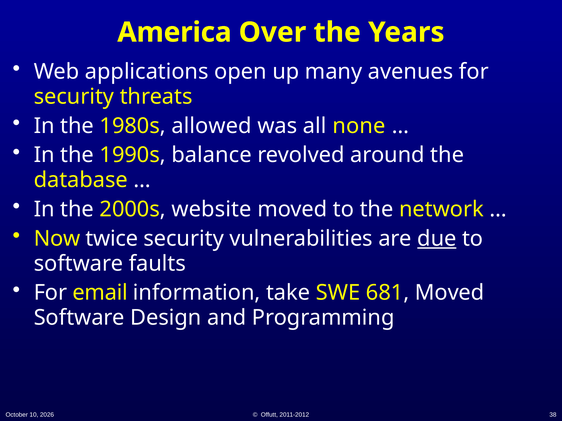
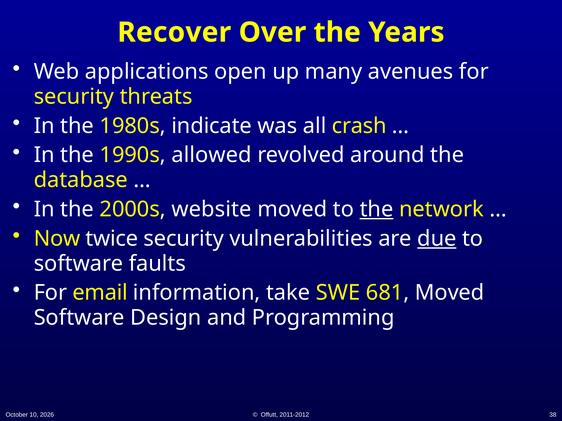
America: America -> Recover (174, 32)
allowed: allowed -> indicate (212, 126)
none: none -> crash (359, 126)
balance: balance -> allowed (212, 155)
the underline: none -> present (377, 210)
